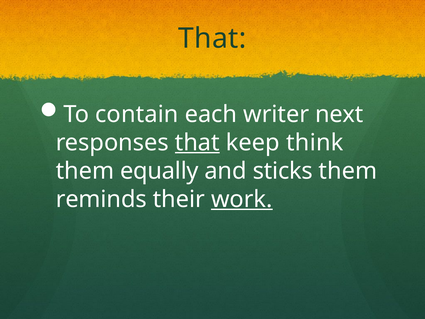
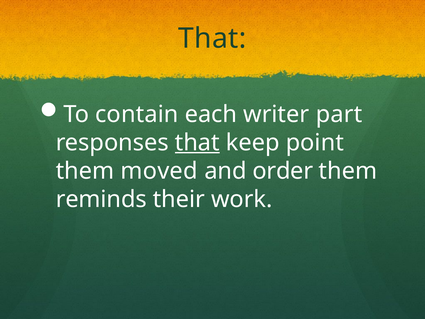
next: next -> part (339, 114)
think: think -> point (315, 142)
equally: equally -> moved (159, 171)
sticks: sticks -> order (283, 171)
work underline: present -> none (242, 199)
